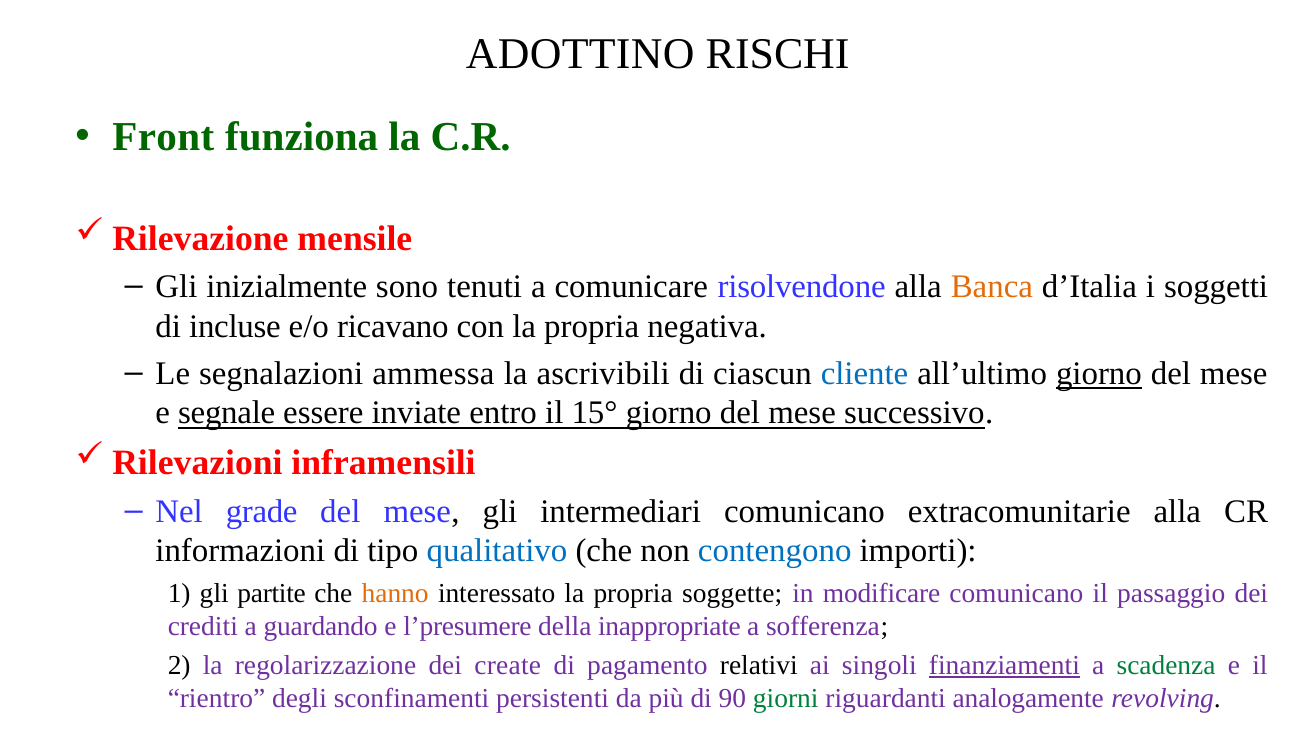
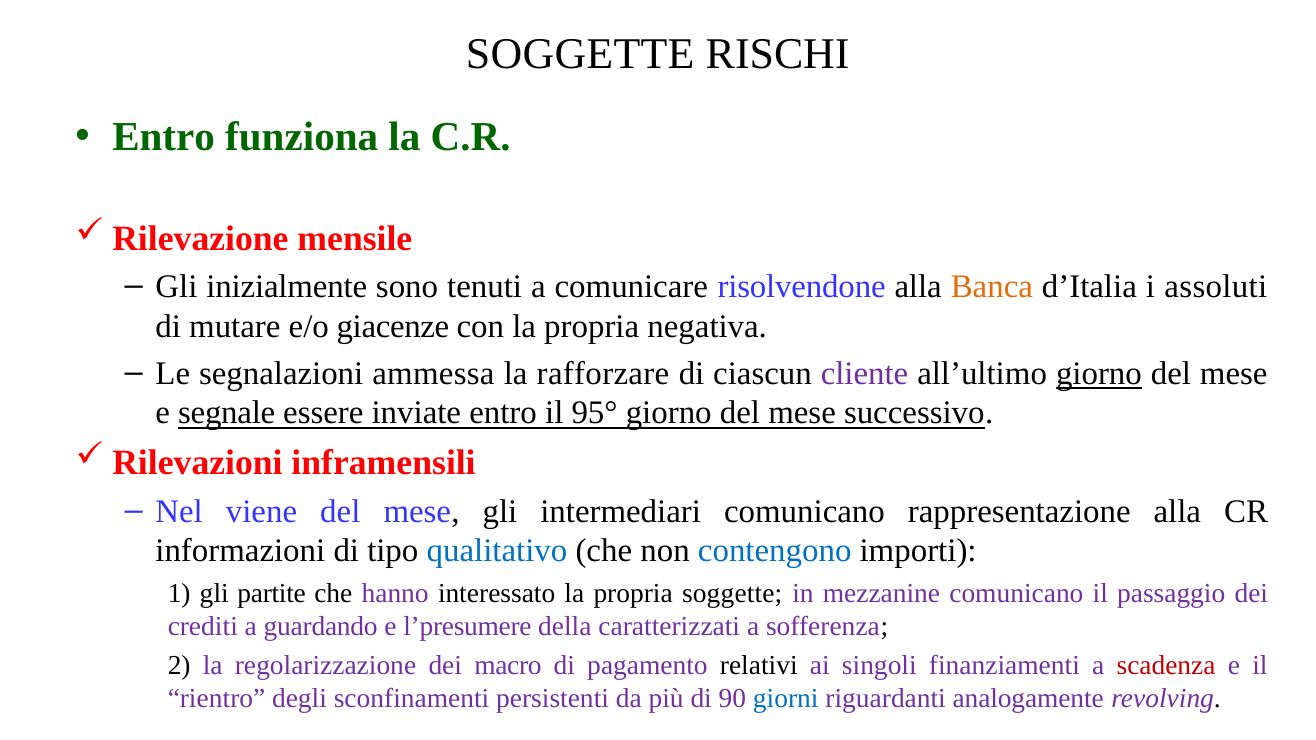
ADOTTINO: ADOTTINO -> SOGGETTE (580, 54)
Front: Front -> Entro (164, 137)
soggetti: soggetti -> assoluti (1216, 287)
incluse: incluse -> mutare (235, 327)
ricavano: ricavano -> giacenze (393, 327)
ascrivibili: ascrivibili -> rafforzare (603, 374)
cliente colour: blue -> purple (865, 374)
15°: 15° -> 95° (595, 413)
grade: grade -> viene (261, 511)
extracomunitarie: extracomunitarie -> rappresentazione (1019, 511)
hanno colour: orange -> purple (395, 593)
modificare: modificare -> mezzanine (881, 593)
inappropriate: inappropriate -> caratterizzati (669, 626)
create: create -> macro (508, 666)
finanziamenti underline: present -> none (1004, 666)
scadenza colour: green -> red (1166, 666)
giorni colour: green -> blue (786, 699)
